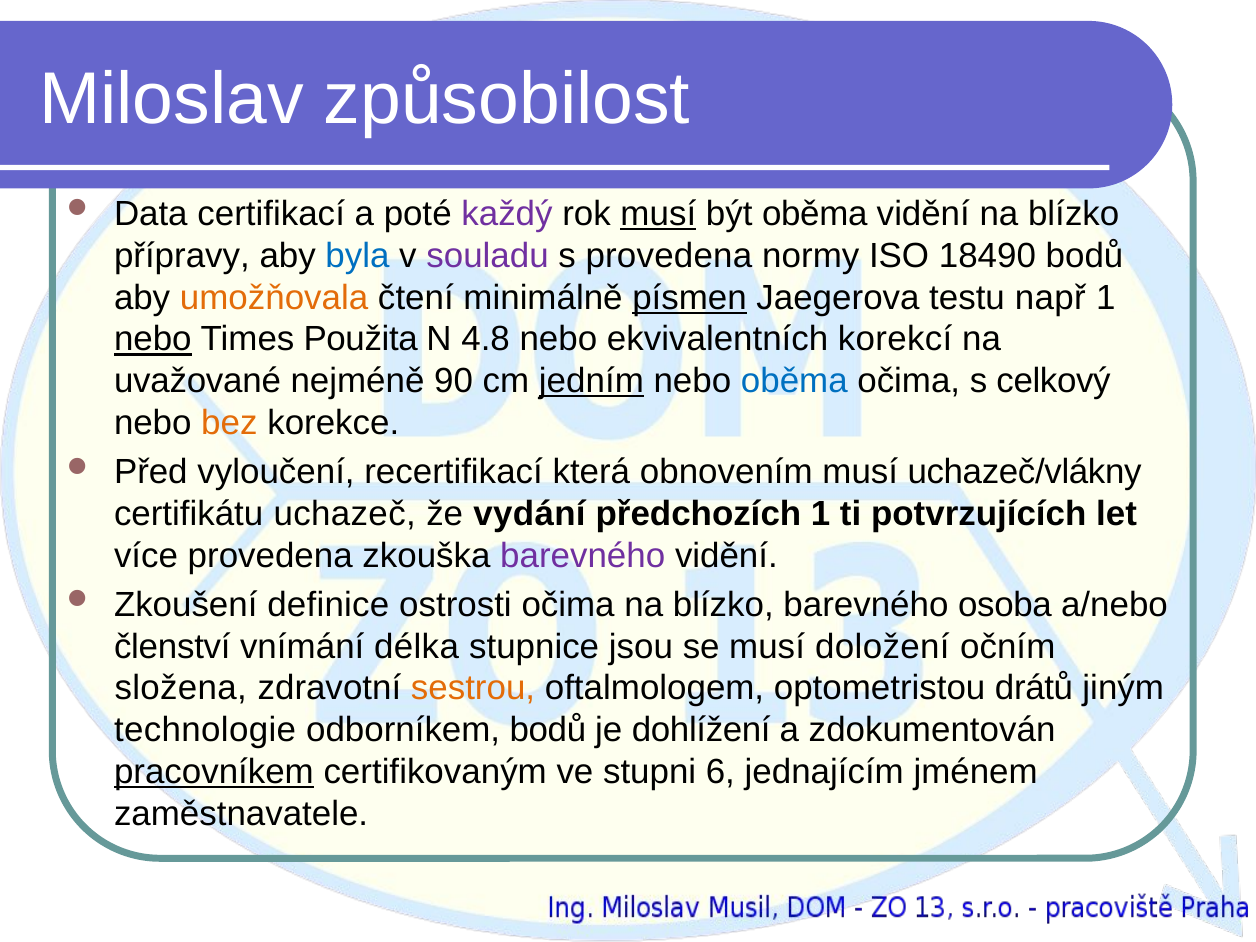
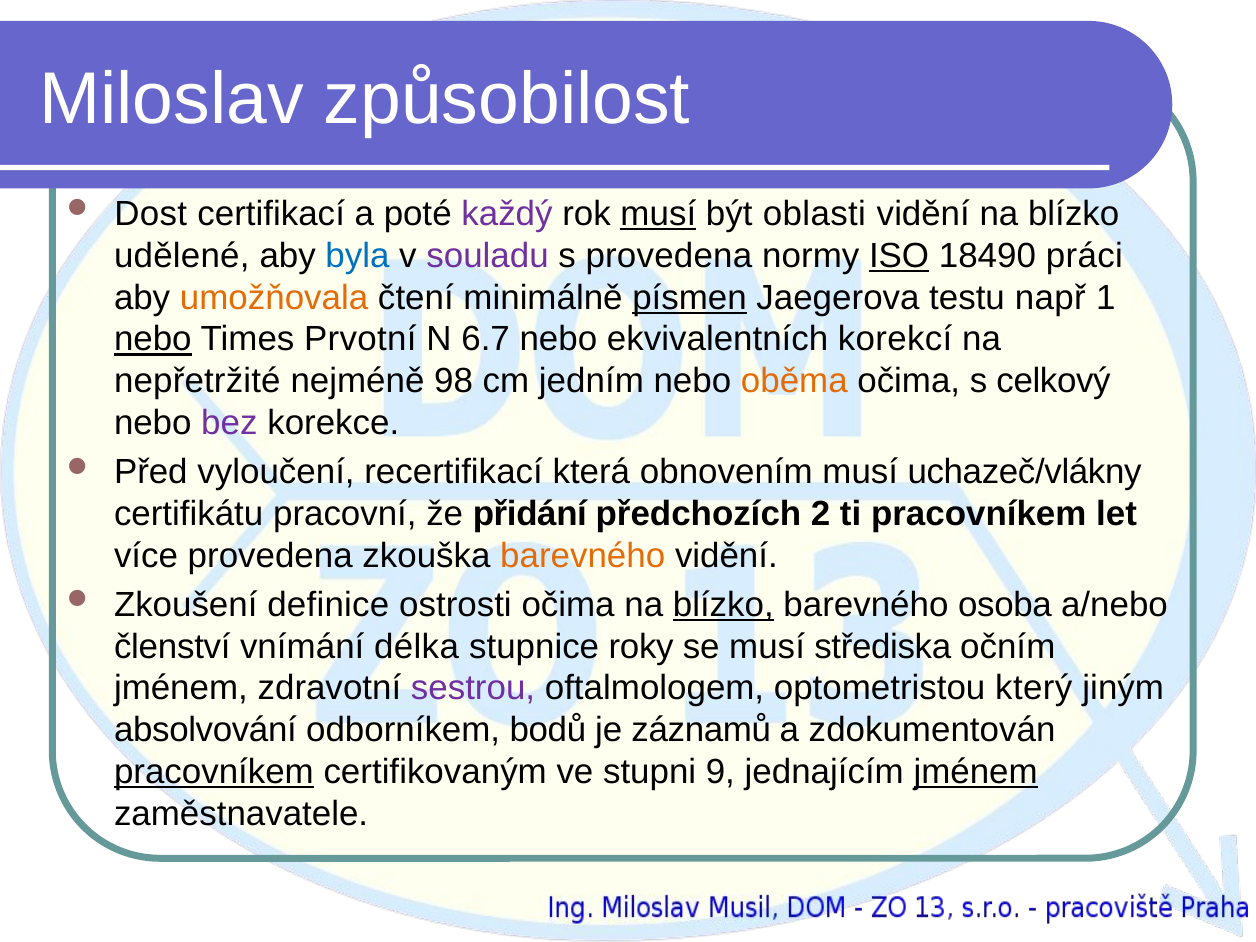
Data: Data -> Dost (151, 214)
být oběma: oběma -> oblasti (814, 214)
přípravy: přípravy -> udělené (182, 256)
ISO underline: none -> present (899, 256)
18490 bodů: bodů -> práci (1084, 256)
Použita: Použita -> Prvotní (360, 339)
4.8: 4.8 -> 6.7 (486, 339)
uvažované: uvažované -> nepřetržité (197, 381)
90: 90 -> 98 (454, 381)
jedním underline: present -> none (591, 381)
oběma colour: blue -> orange (794, 381)
bez colour: orange -> purple (229, 423)
uchazeč: uchazeč -> pracovní (345, 514)
vydání: vydání -> přidání (530, 514)
předchozích 1: 1 -> 2 (821, 514)
ti potvrzujících: potvrzujících -> pracovníkem (979, 514)
barevného colour: purple -> orange (583, 556)
blízko underline: none -> present (723, 605)
jsou: jsou -> roky (641, 647)
doložení: doložení -> střediska (883, 647)
složena: složena -> jménem (181, 688)
sestrou colour: orange -> purple (473, 688)
drátů: drátů -> který (1034, 688)
technologie: technologie -> absolvování (205, 730)
dohlížení: dohlížení -> záznamů (701, 730)
6: 6 -> 9 (720, 772)
jménem underline: none -> present (976, 772)
